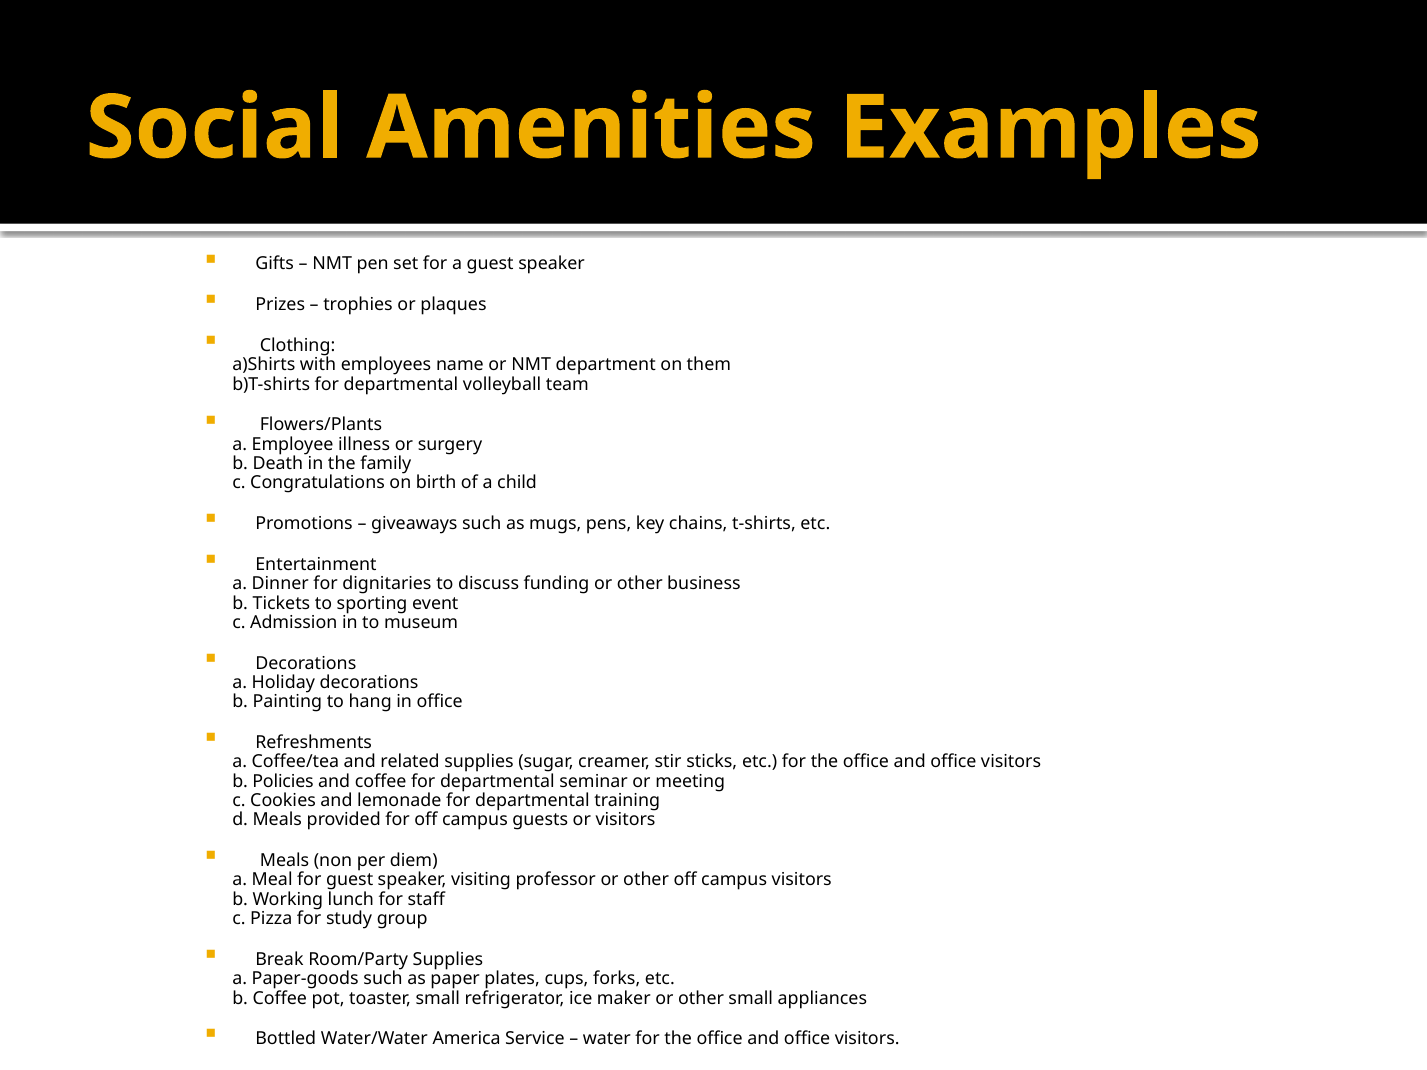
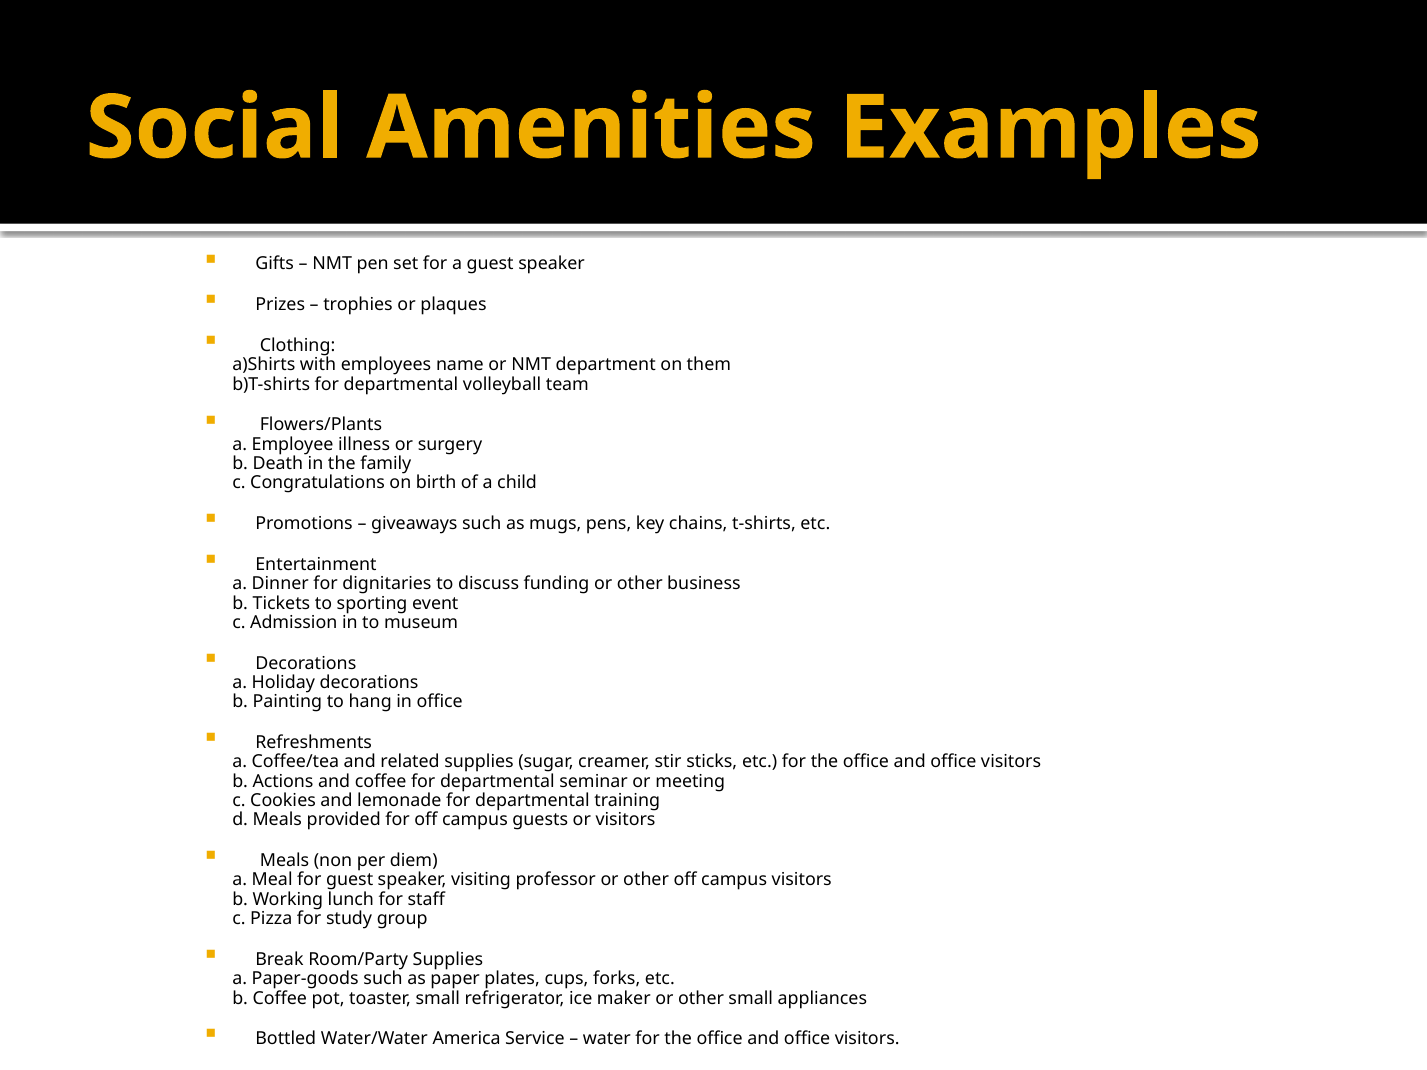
Policies: Policies -> Actions (283, 781)
